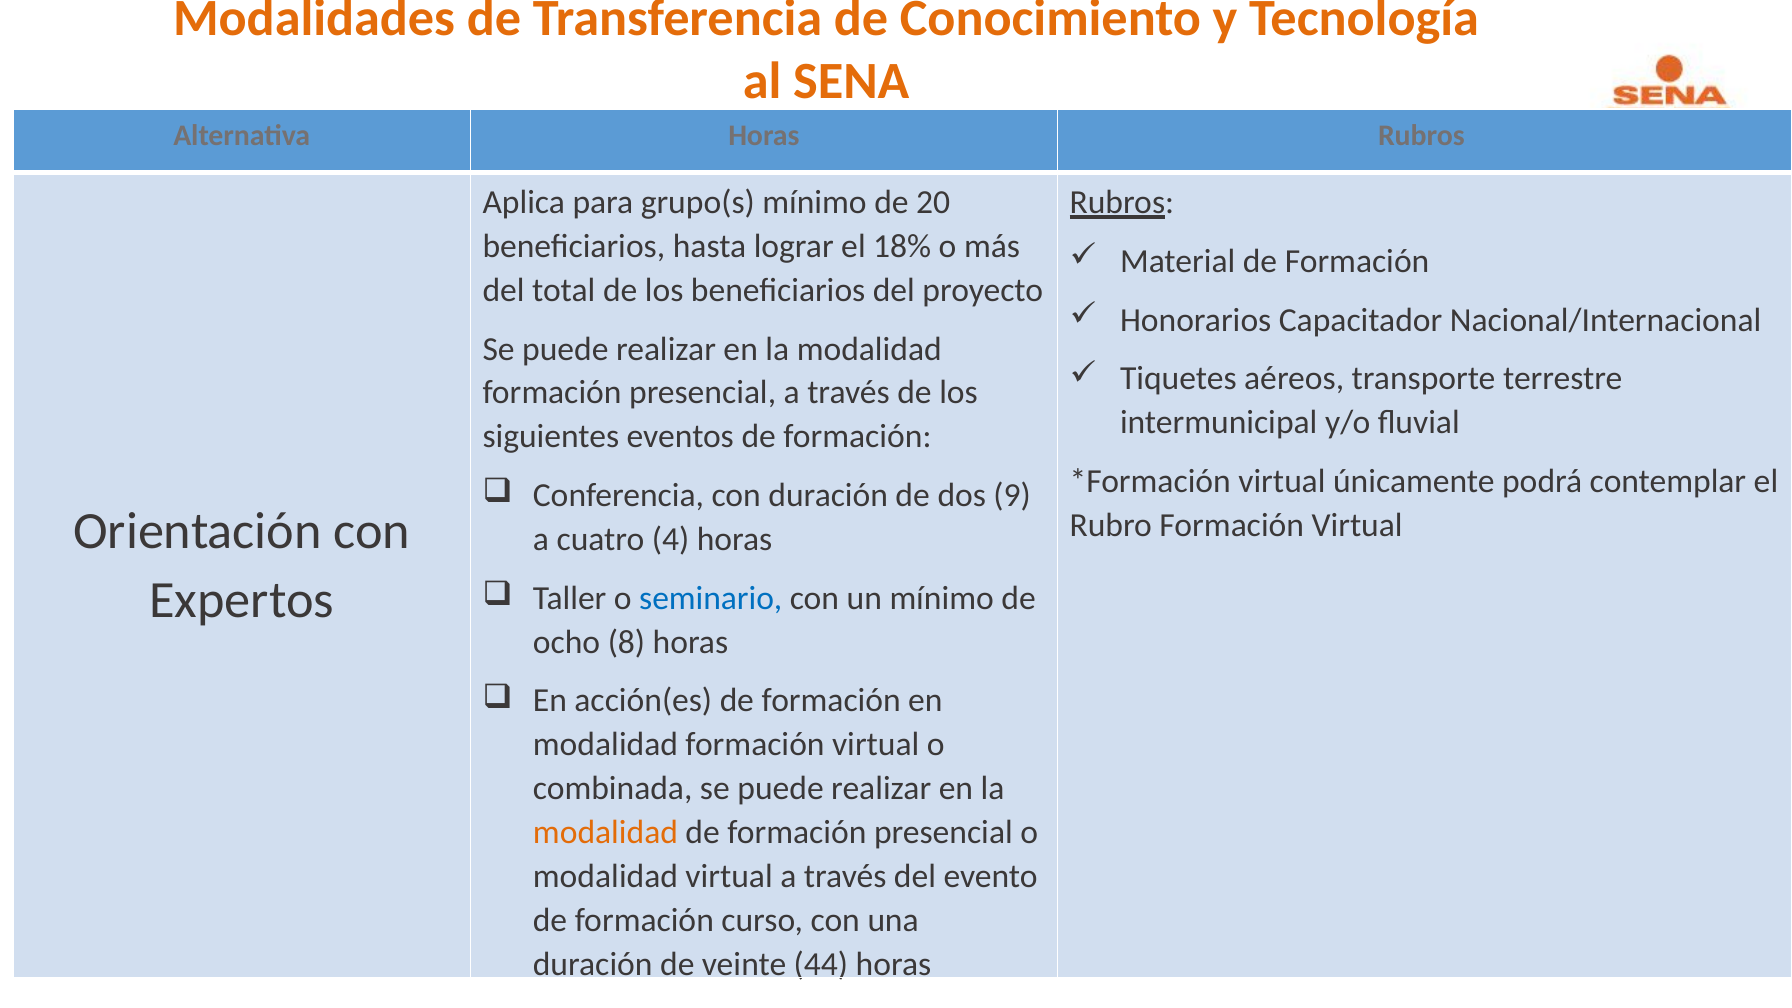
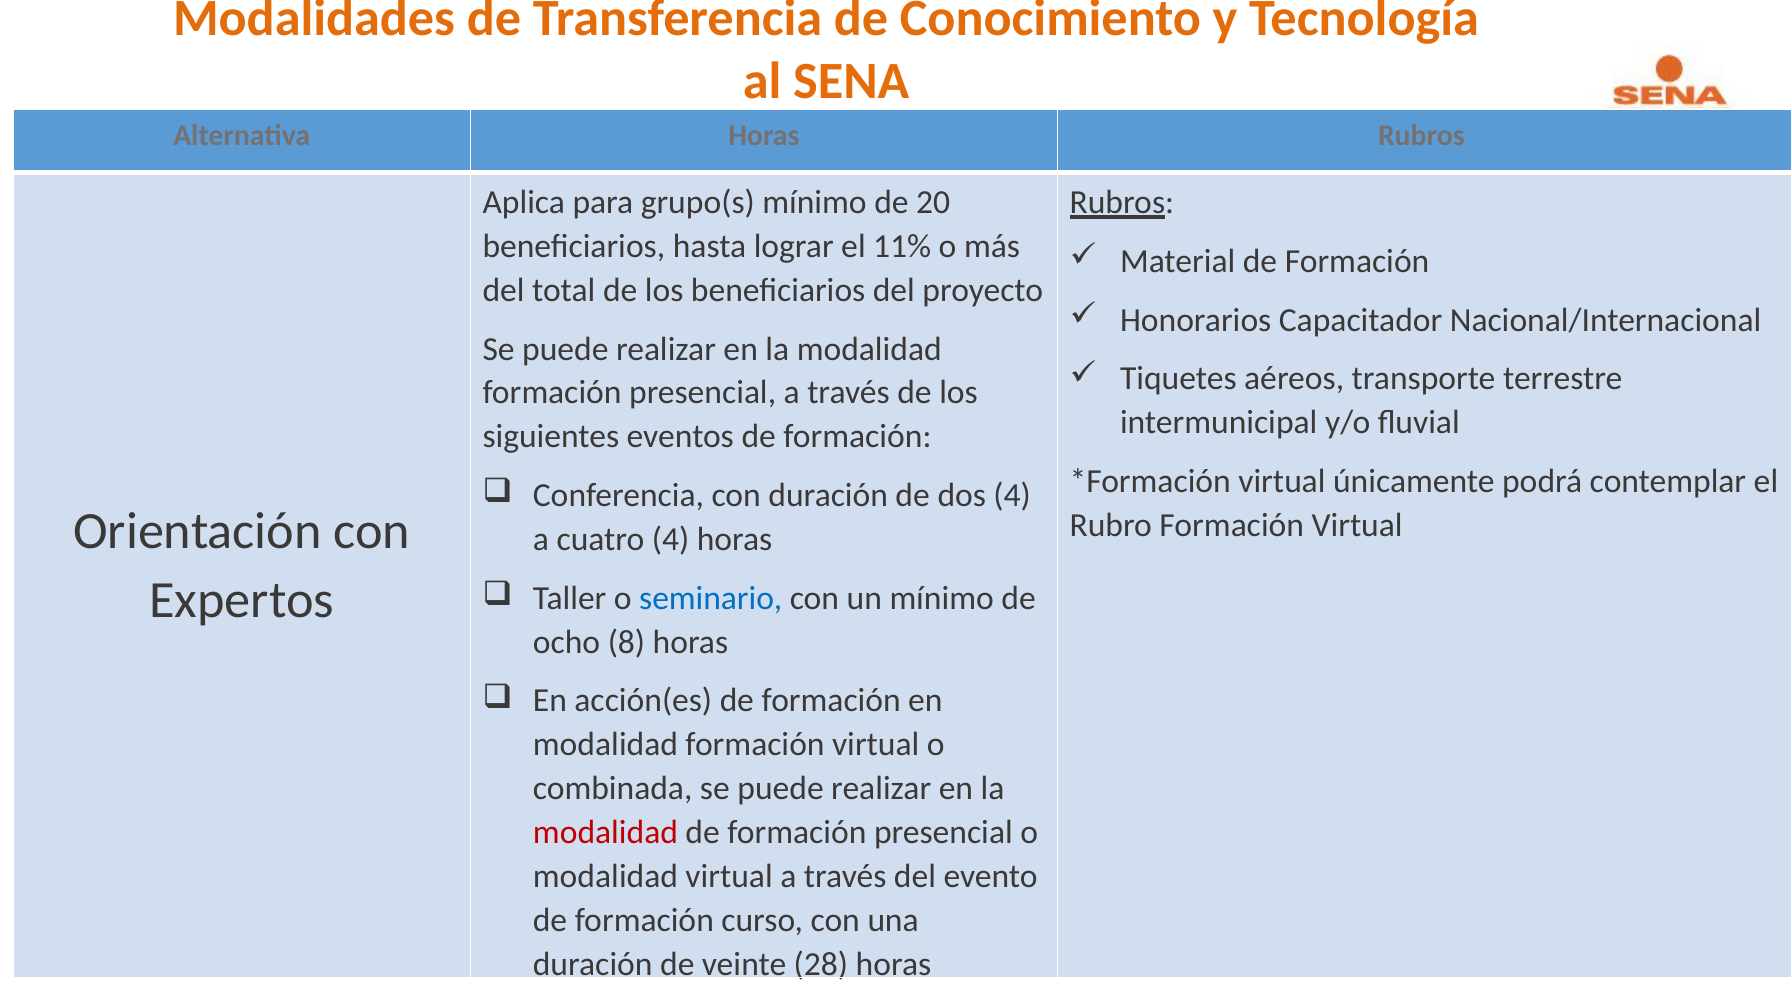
18%: 18% -> 11% (902, 246)
dos 9: 9 -> 4 (1012, 495)
modalidad colour: orange -> red (605, 832)
44: 44 -> 28 (821, 964)
